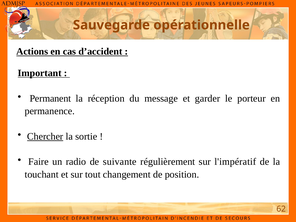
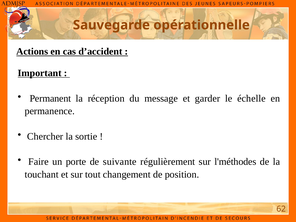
porteur: porteur -> échelle (251, 98)
Chercher underline: present -> none (45, 136)
radio: radio -> porte (76, 162)
l'impératif: l'impératif -> l'méthodes (235, 162)
